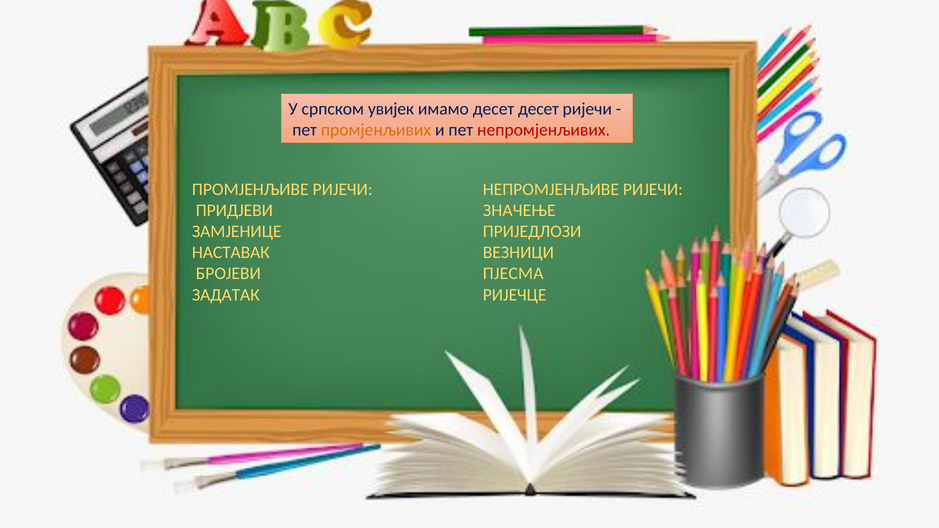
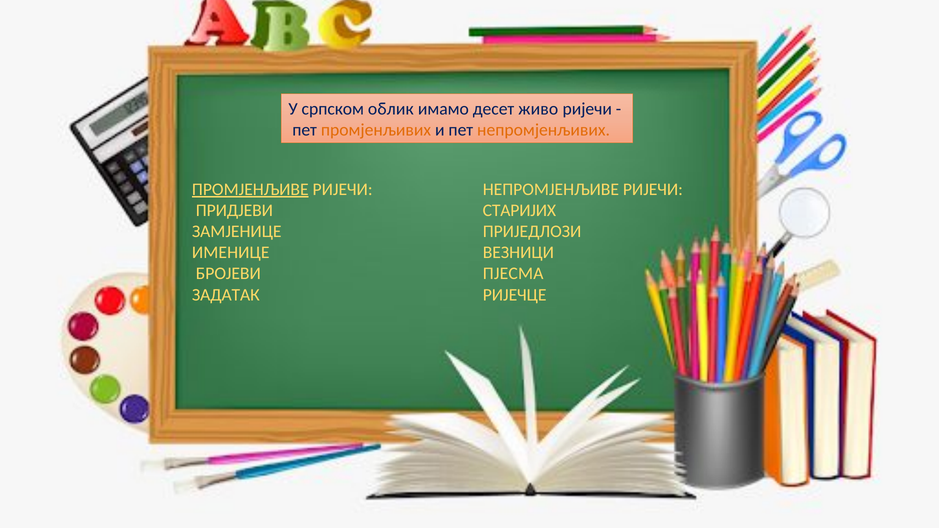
увијек: увијек -> облик (391, 109)
десет десет: десет -> живо (538, 109)
непромјенљивих colour: red -> orange (544, 130)
ПРОМЈЕНЉИВЕ underline: none -> present (250, 189)
ЗНАЧЕЊЕ: ЗНАЧЕЊЕ -> СТАРИЈИХ (519, 210)
НАСТАВАК: НАСТАВАК -> ИМЕНИЦЕ (231, 253)
